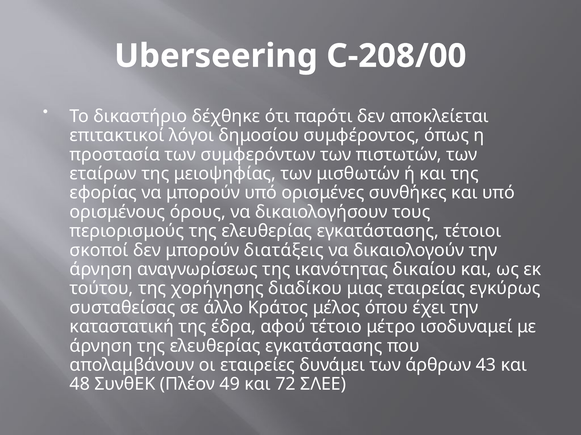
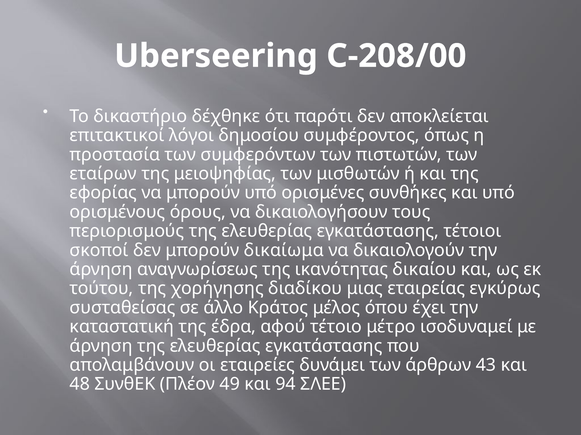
διατάξεις: διατάξεις -> δικαίωμα (284, 251)
72: 72 -> 94 (286, 385)
